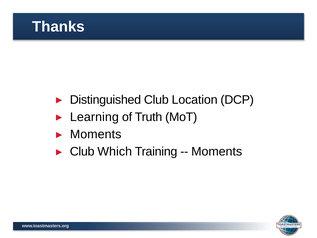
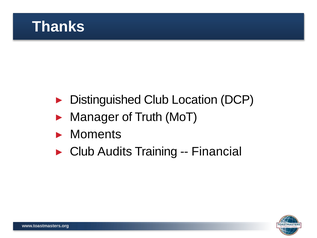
Learning: Learning -> Manager (94, 117)
Which: Which -> Audits (115, 151)
Moments: Moments -> Financial (217, 151)
